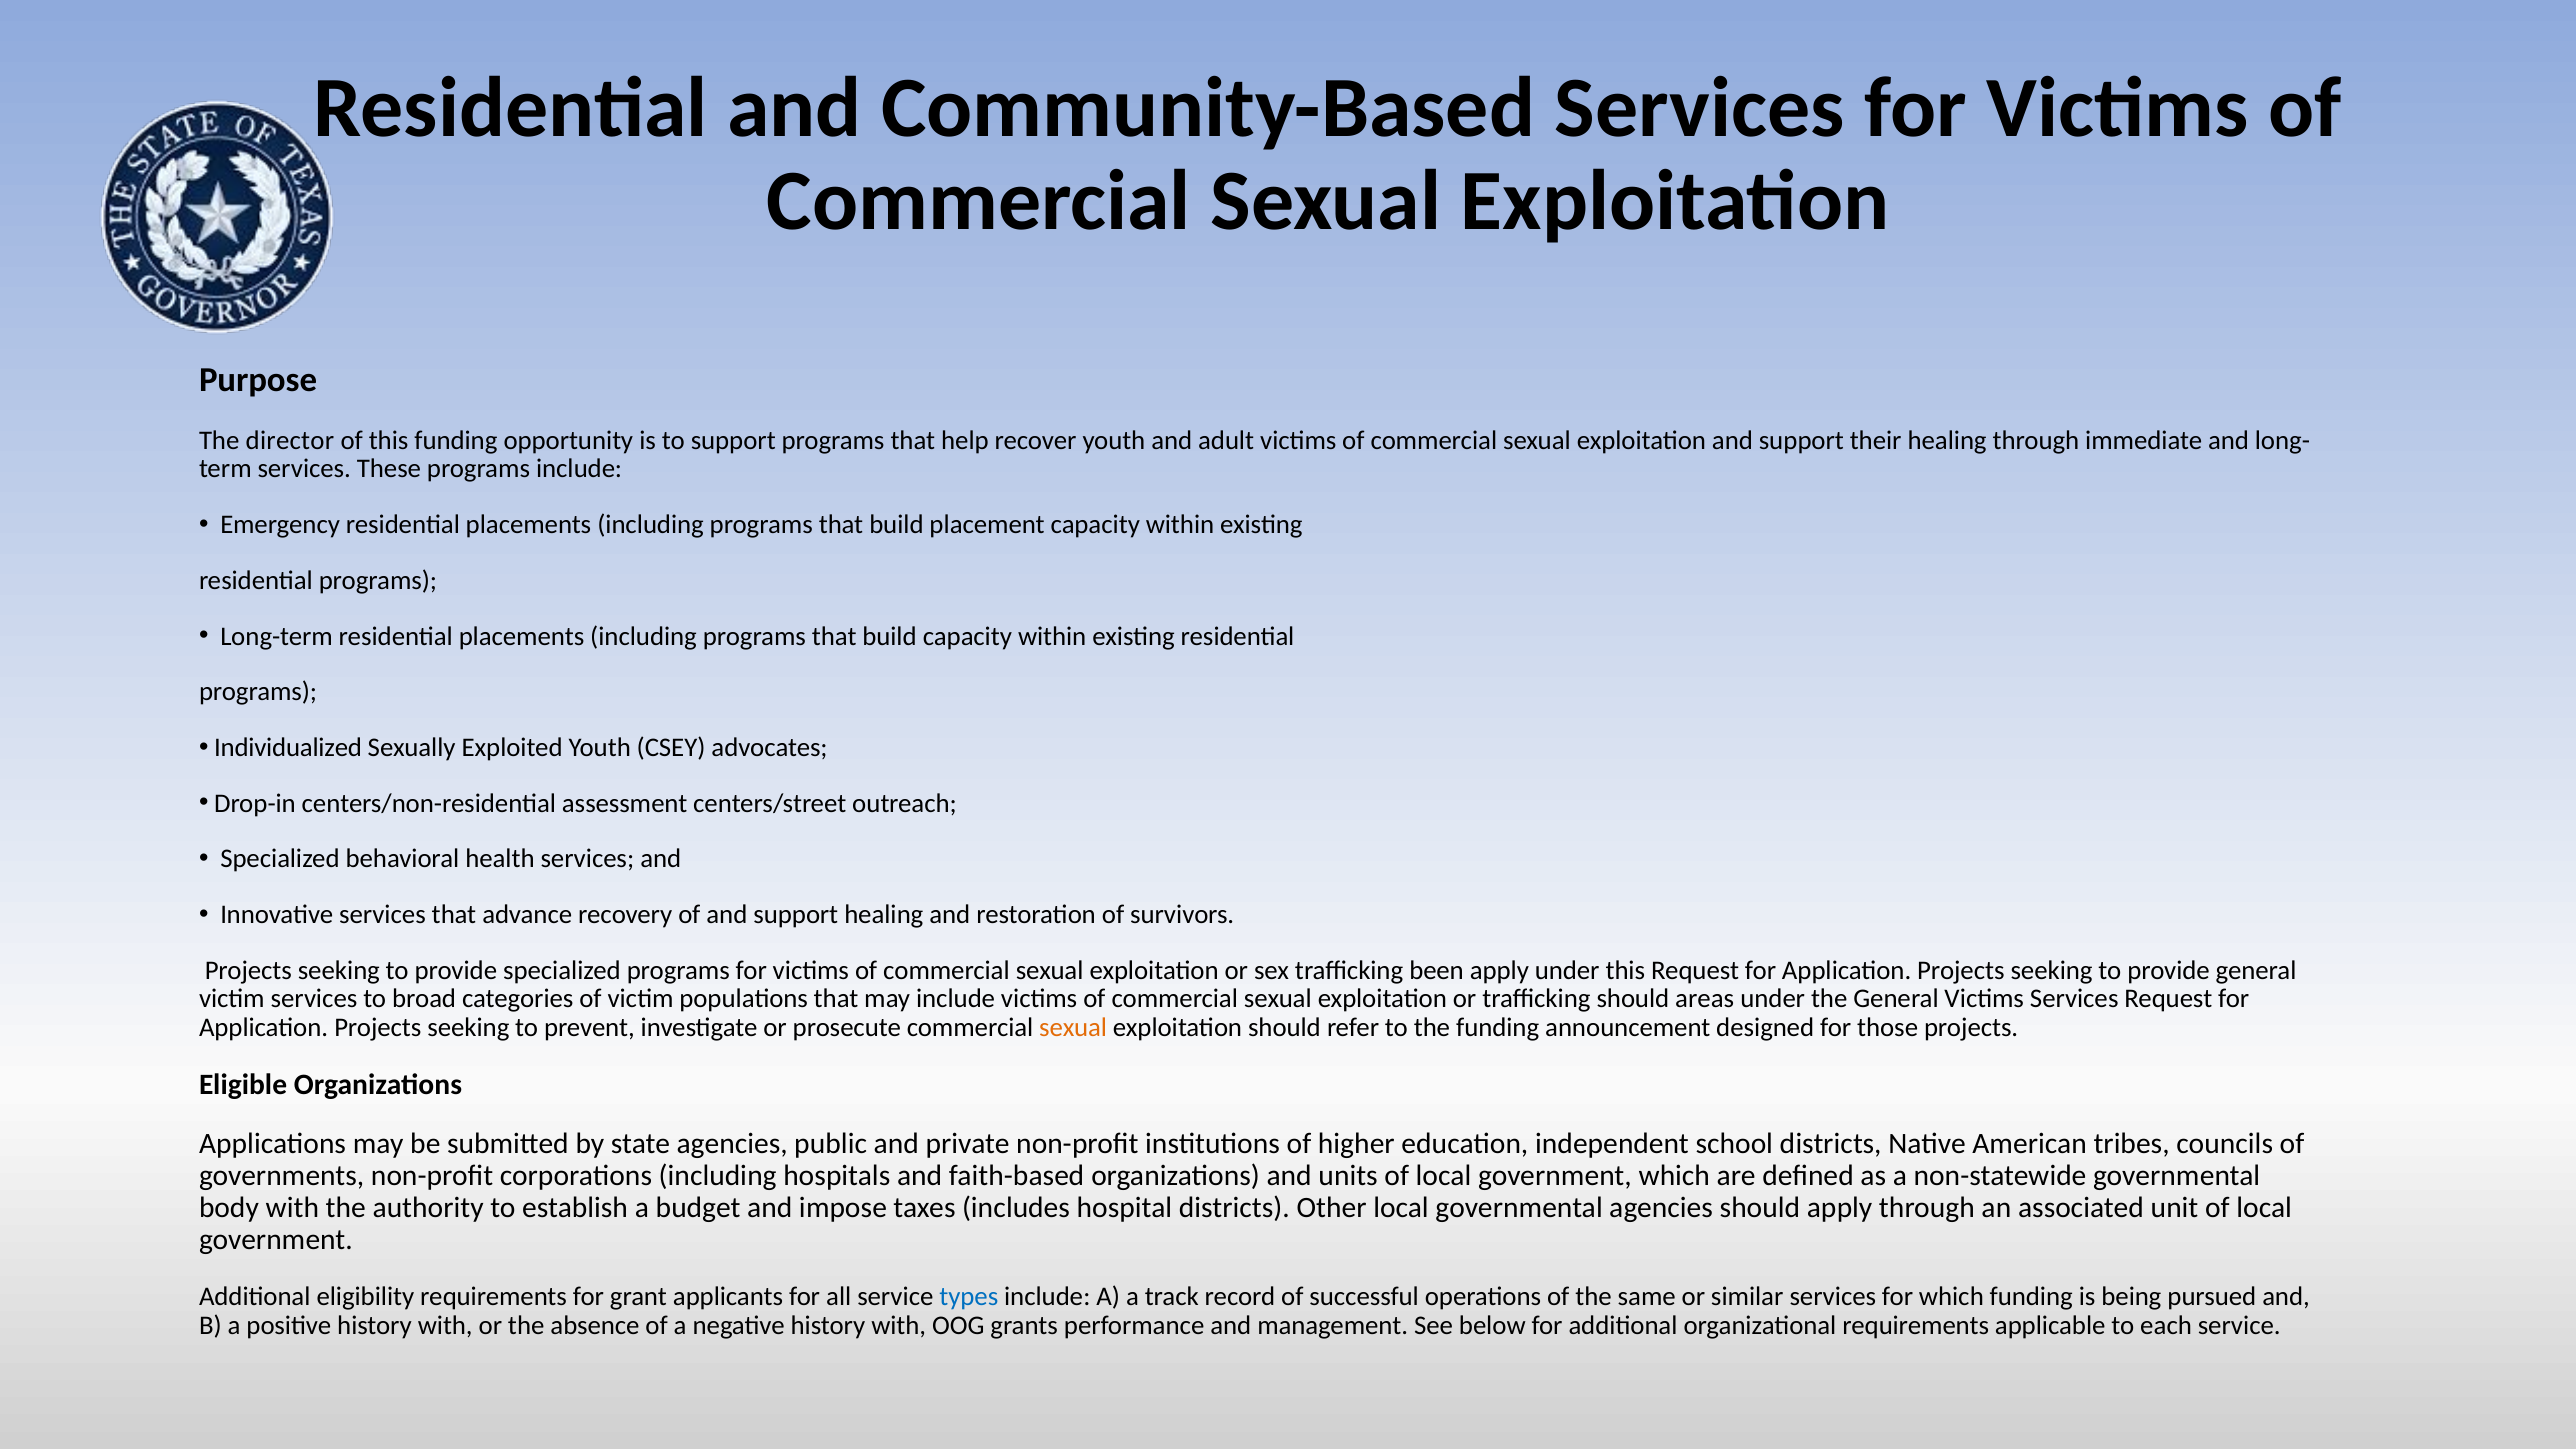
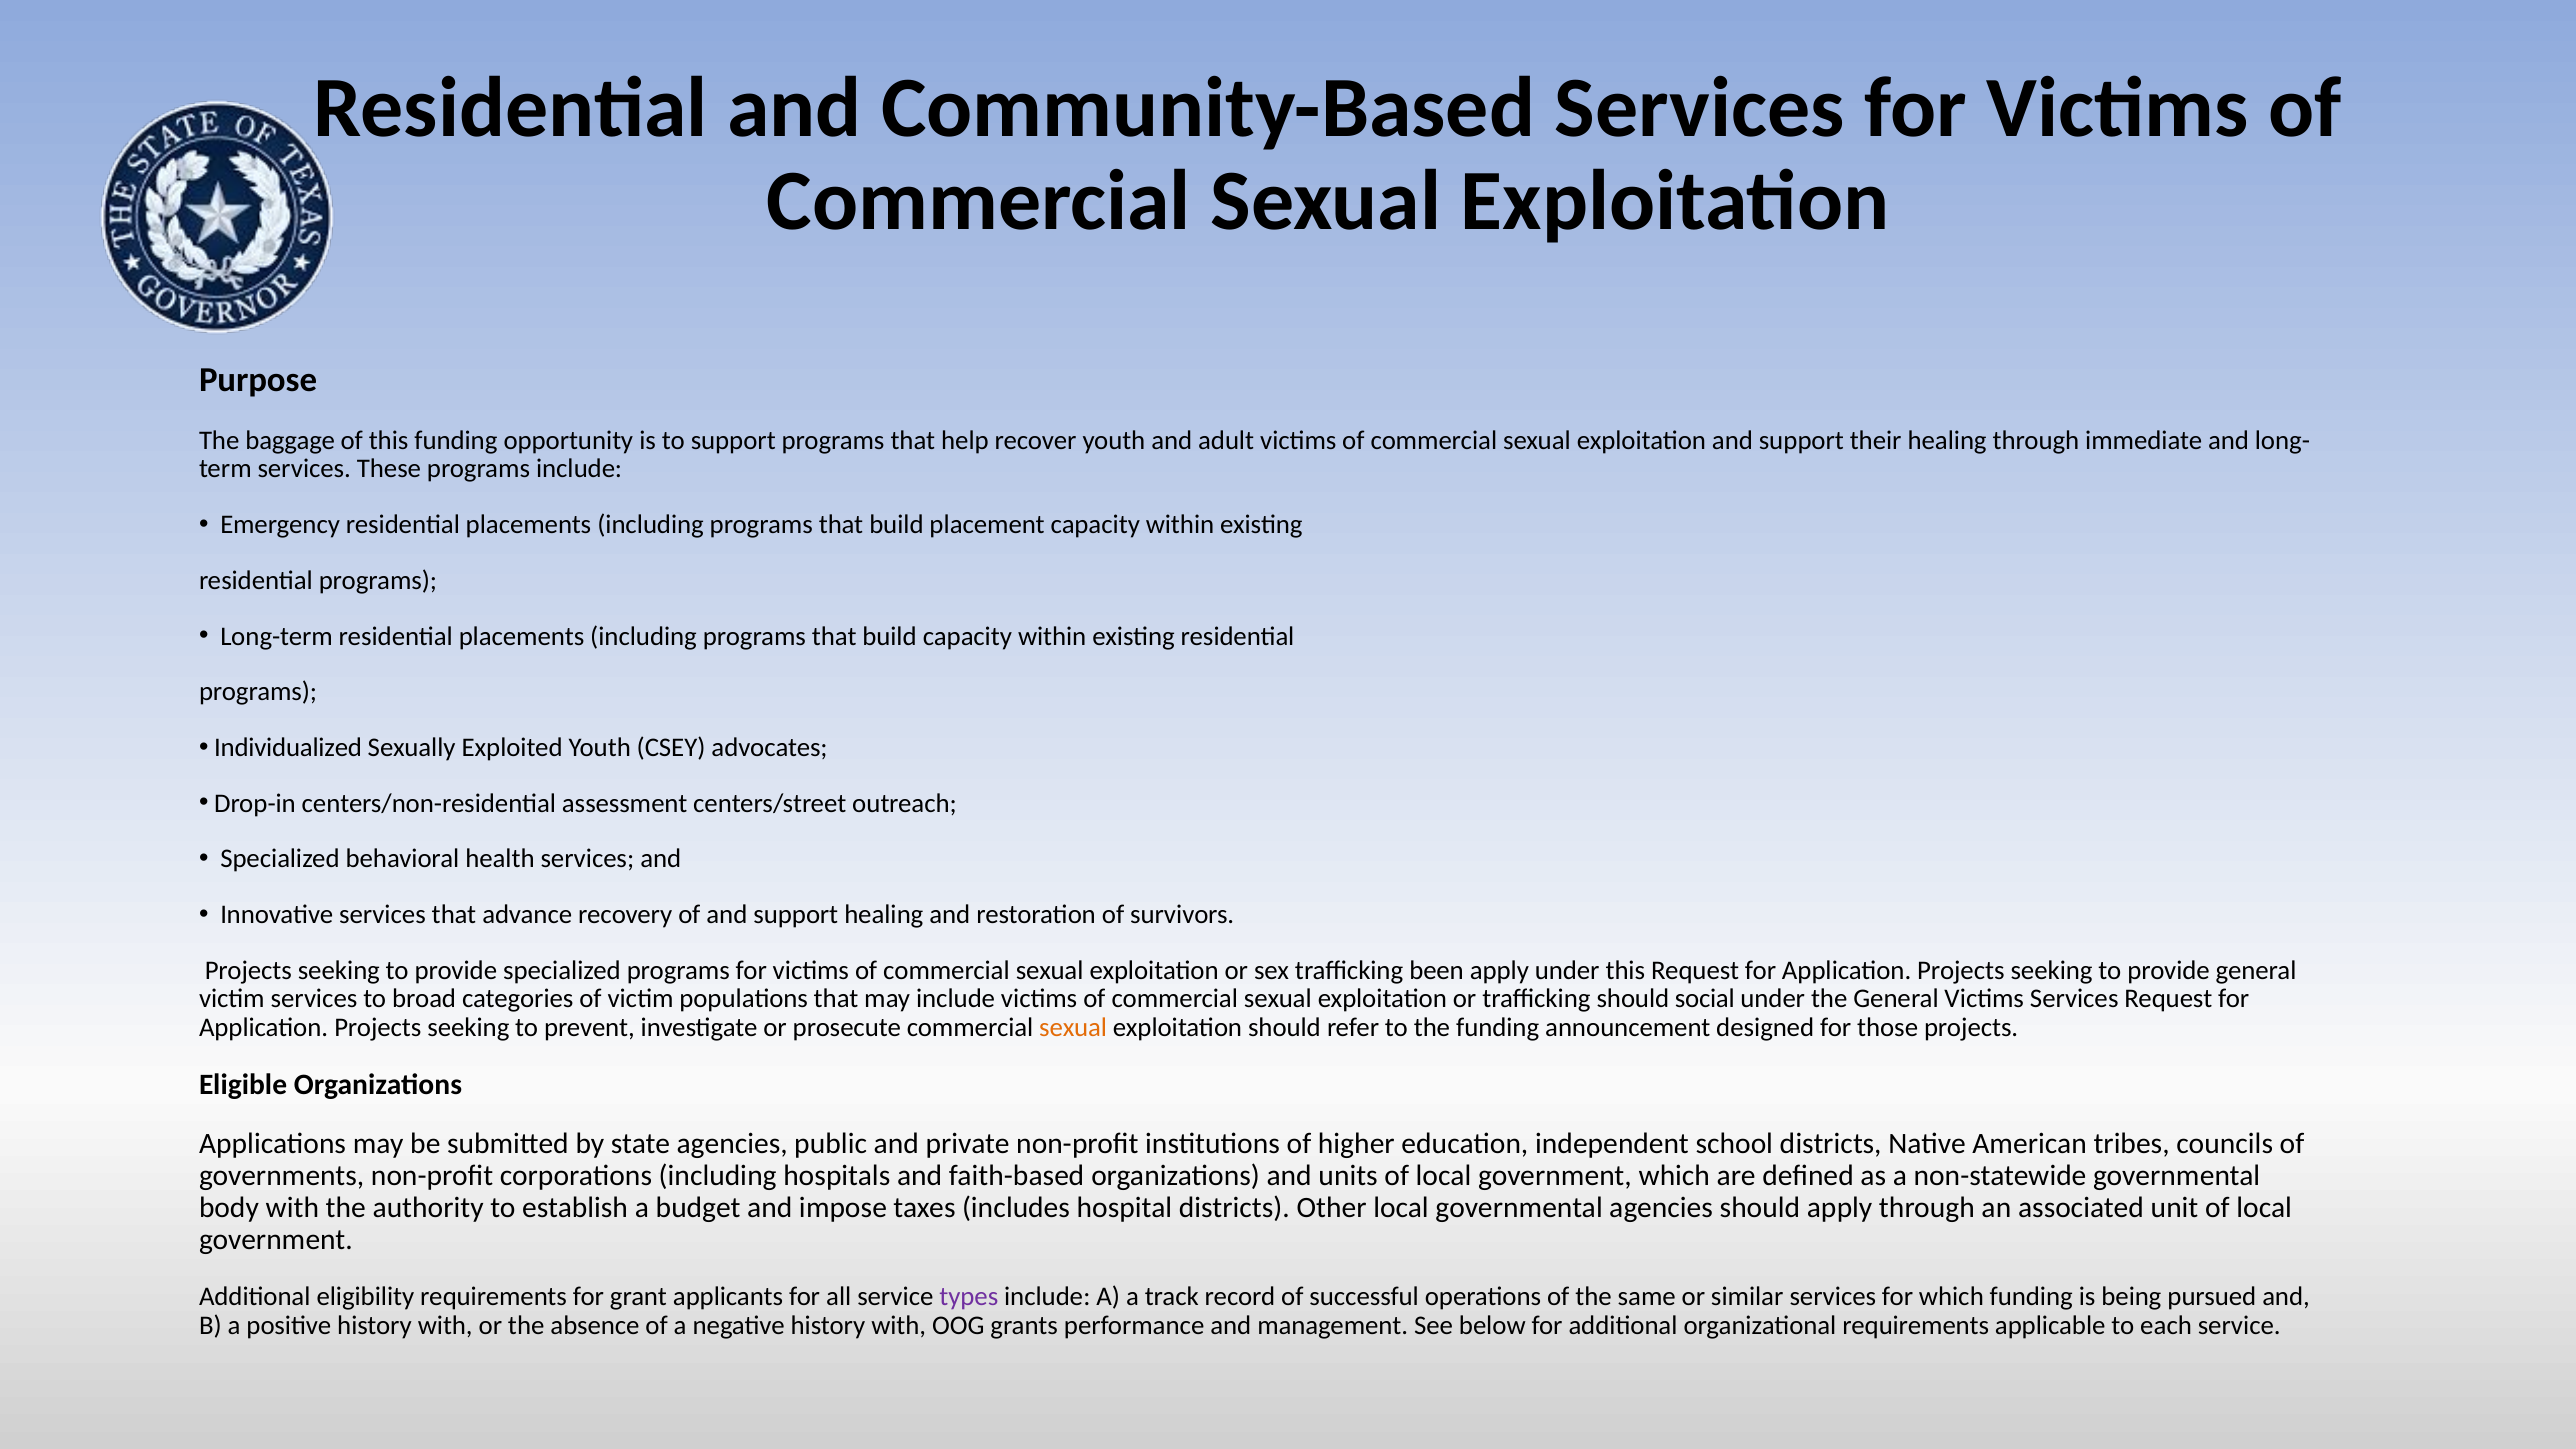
director: director -> baggage (290, 440)
areas: areas -> social (1705, 999)
types colour: blue -> purple (969, 1297)
